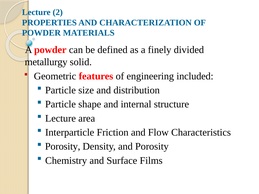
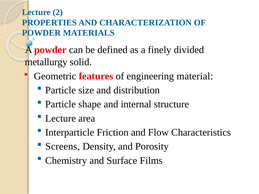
included: included -> material (195, 76)
Porosity: Porosity -> Screens (63, 147)
